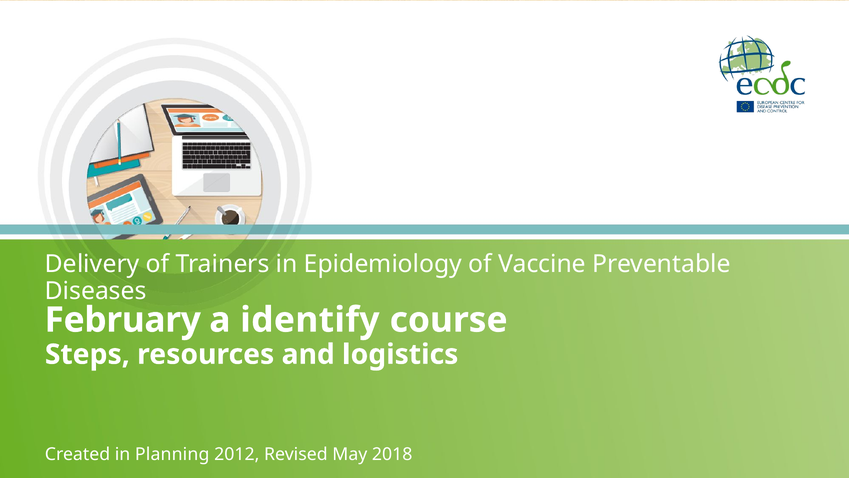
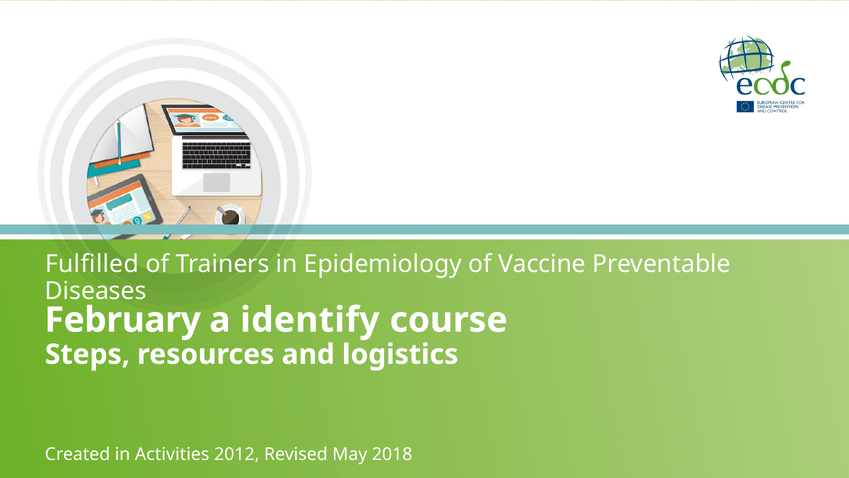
Delivery: Delivery -> Fulfilled (92, 264)
Planning: Planning -> Activities (172, 454)
